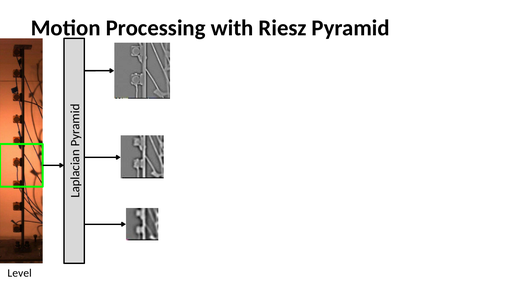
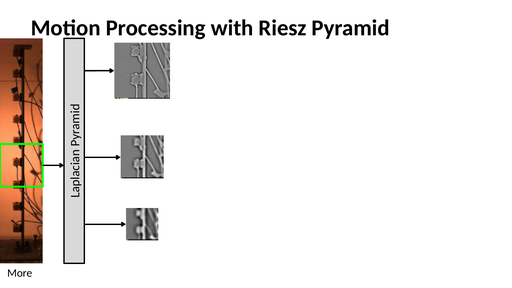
Level: Level -> More (20, 273)
